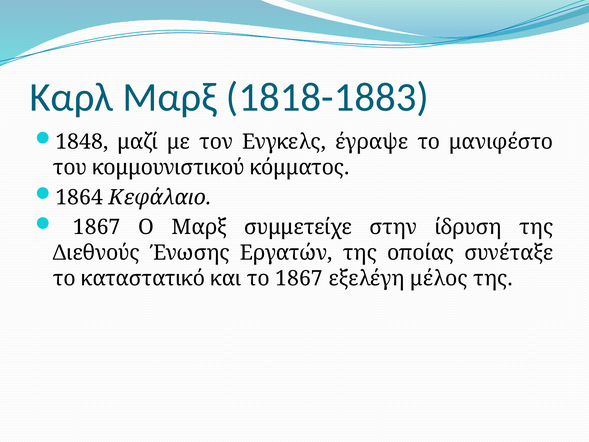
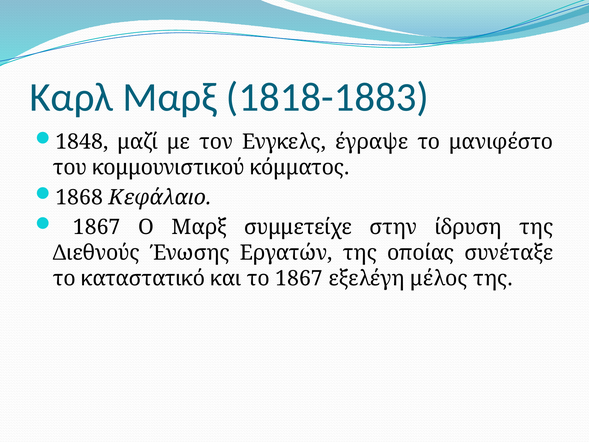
1864: 1864 -> 1868 (79, 197)
